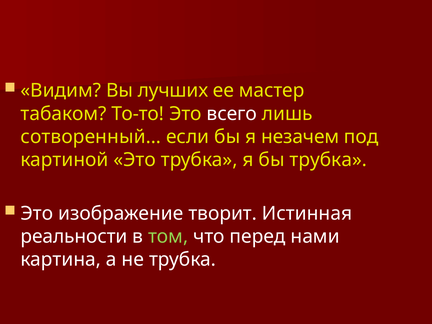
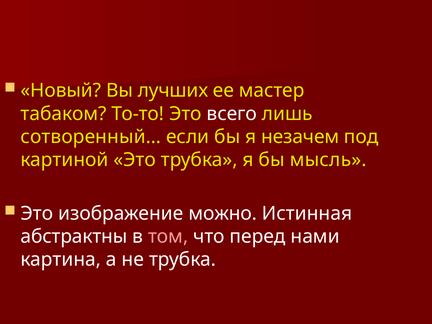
Видим: Видим -> Новый (61, 91)
бы трубка: трубка -> мысль (328, 160)
творит: творит -> можно (223, 214)
реальности: реальности -> абстрактны (74, 237)
том colour: light green -> pink (168, 237)
